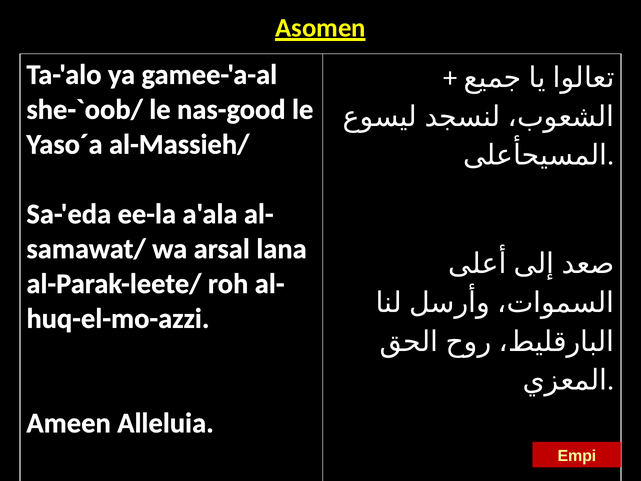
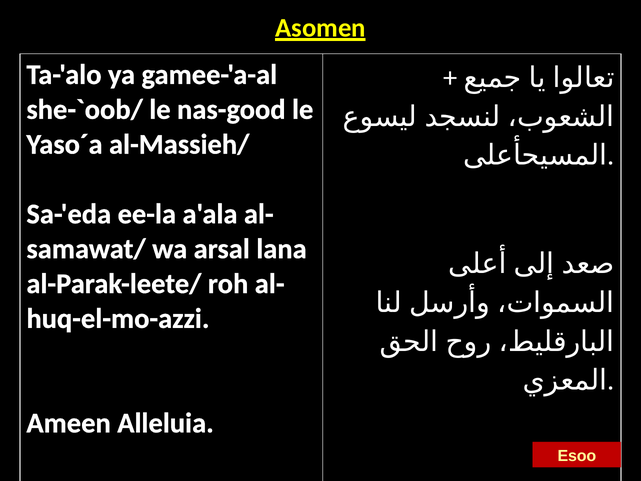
Empi: Empi -> Esoo (577, 455)
